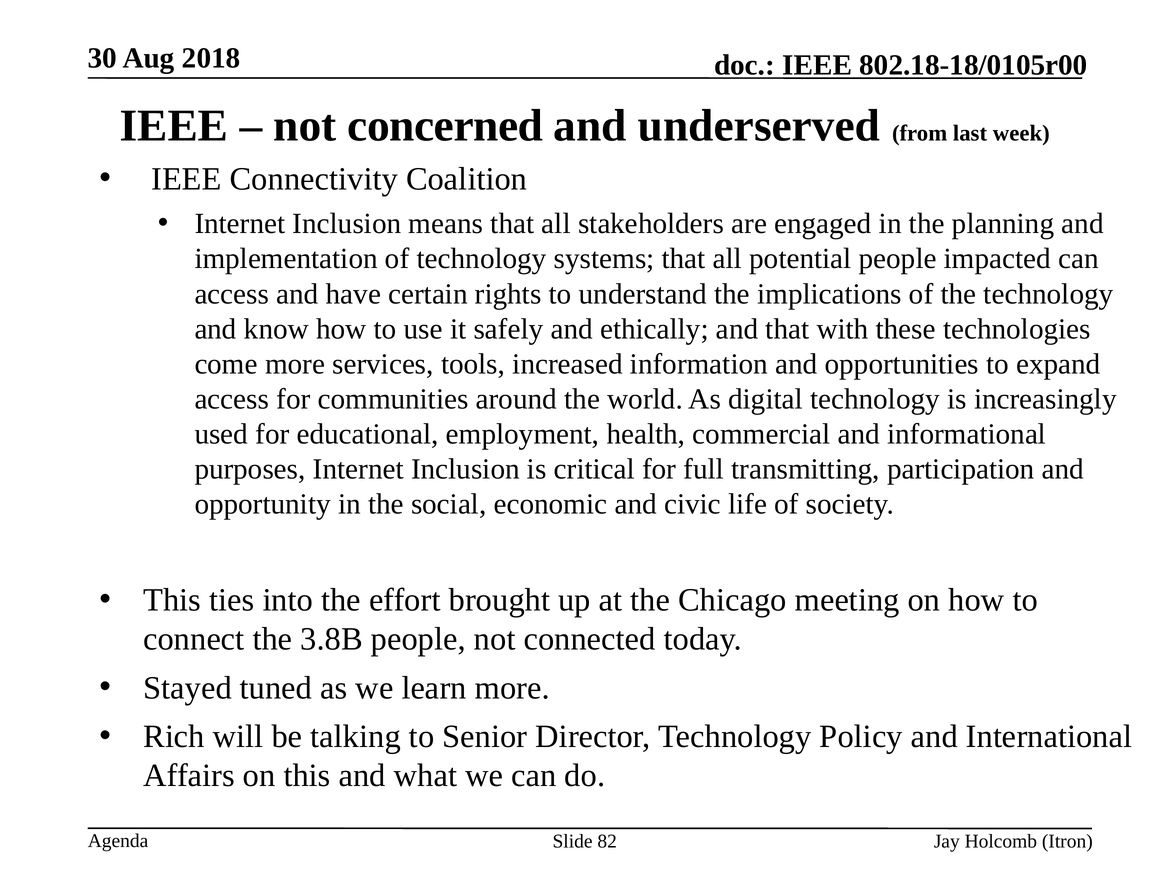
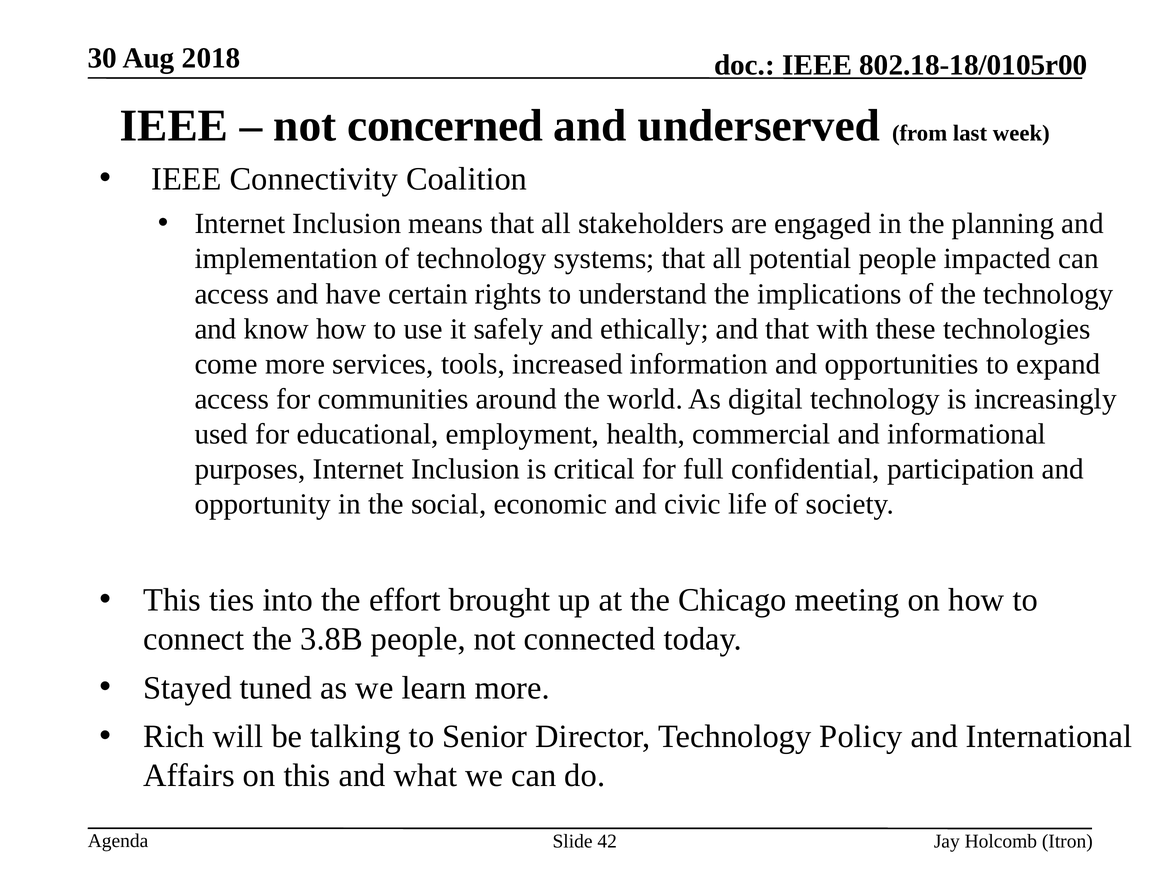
transmitting: transmitting -> confidential (805, 470)
82: 82 -> 42 (607, 842)
